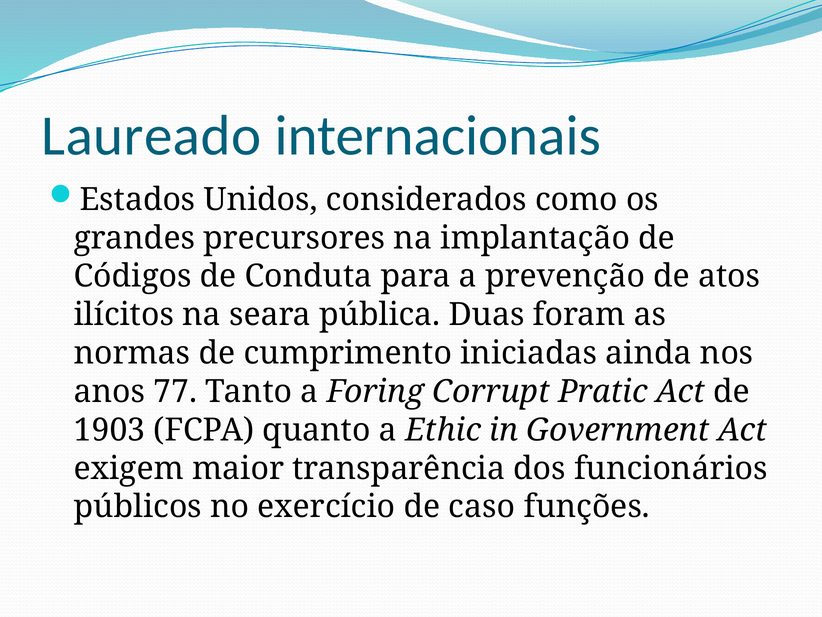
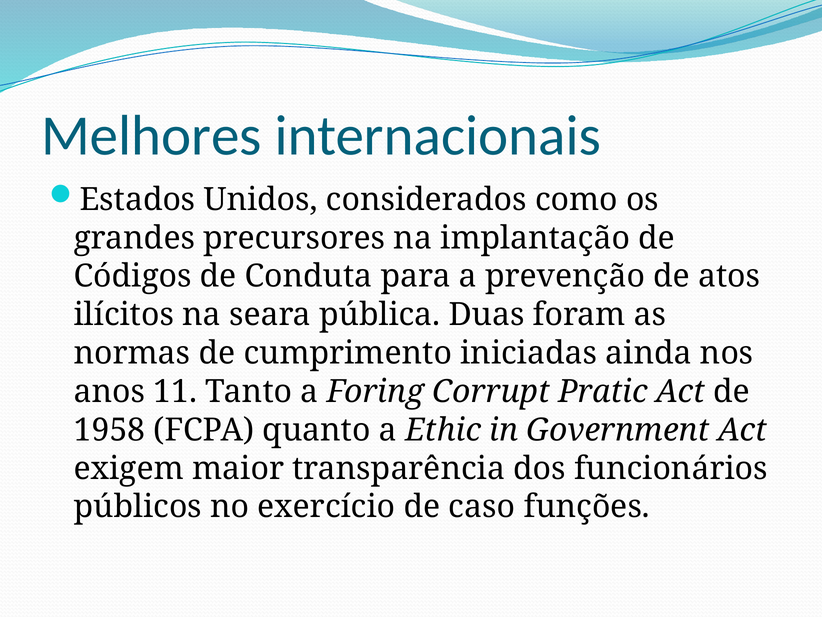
Laureado: Laureado -> Melhores (151, 136)
77: 77 -> 11 (175, 391)
1903: 1903 -> 1958 (110, 430)
